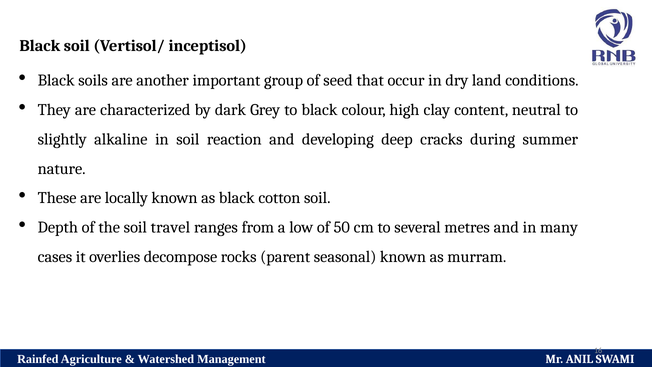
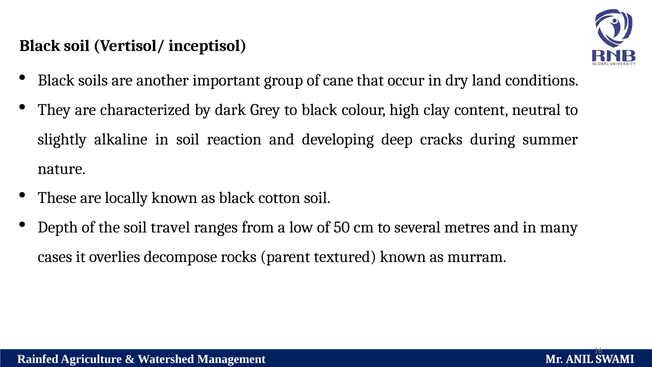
seed: seed -> cane (338, 80)
seasonal: seasonal -> textured (345, 257)
